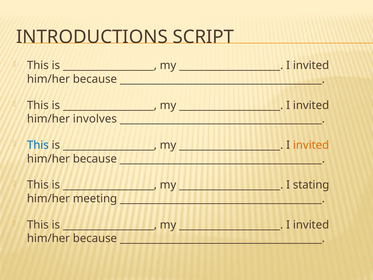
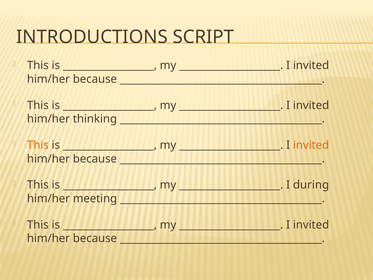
involves: involves -> thinking (95, 119)
This colour: blue -> orange (38, 145)
stating: stating -> during (311, 185)
